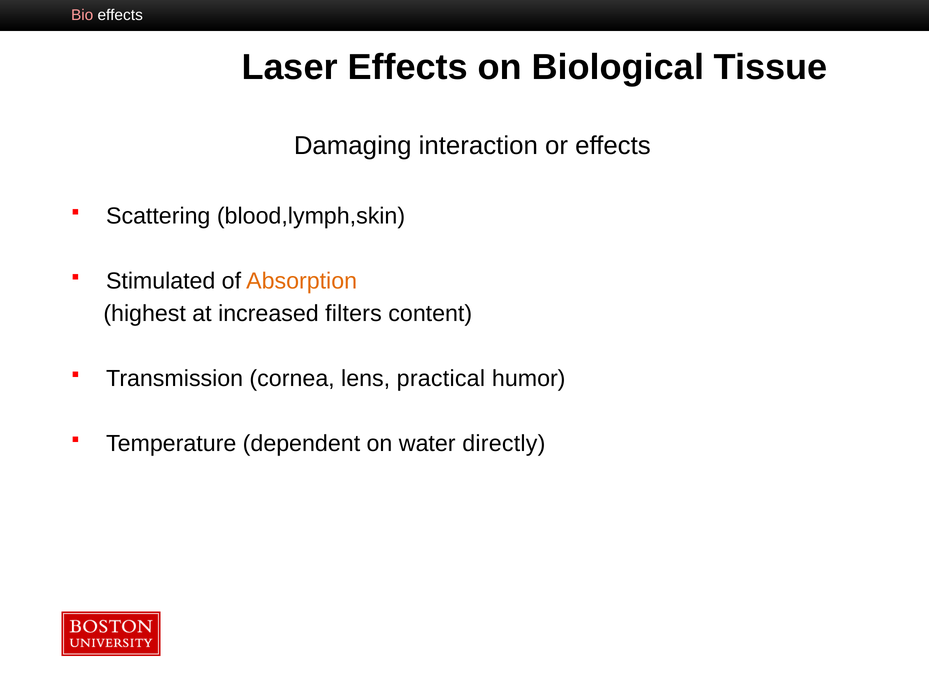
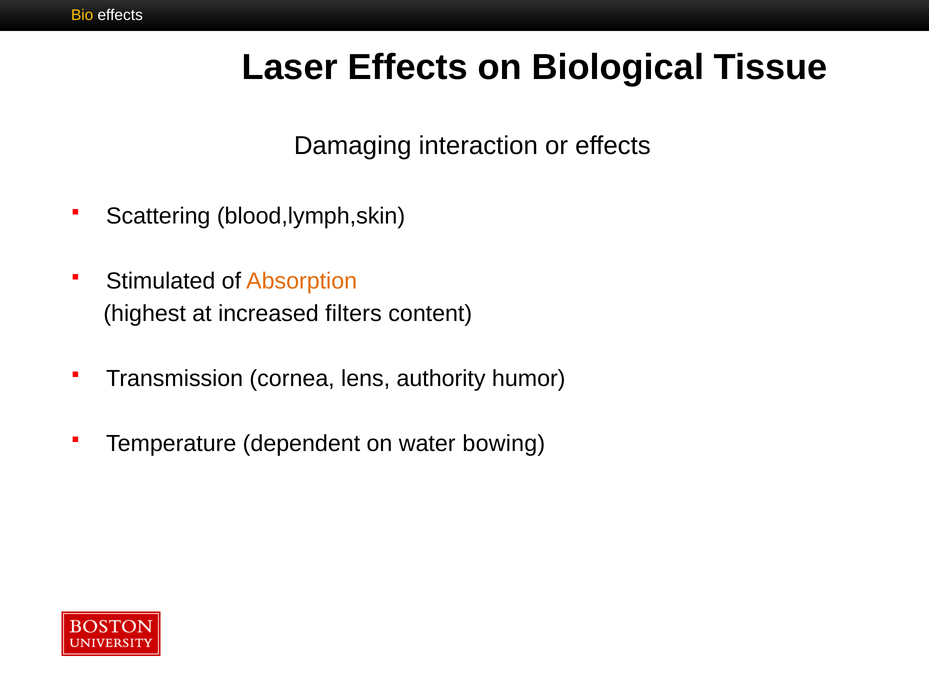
Bio colour: pink -> yellow (82, 15)
practical: practical -> authority (441, 378)
directly: directly -> bowing (504, 443)
